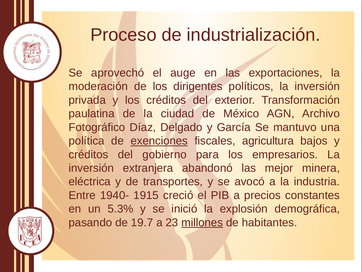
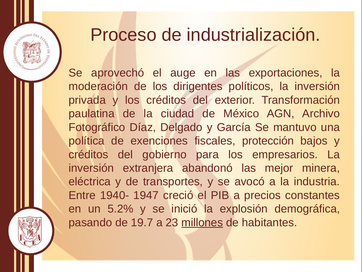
exenciones underline: present -> none (159, 141)
agricultura: agricultura -> protección (268, 141)
1915: 1915 -> 1947 (146, 195)
5.3%: 5.3% -> 5.2% (120, 209)
